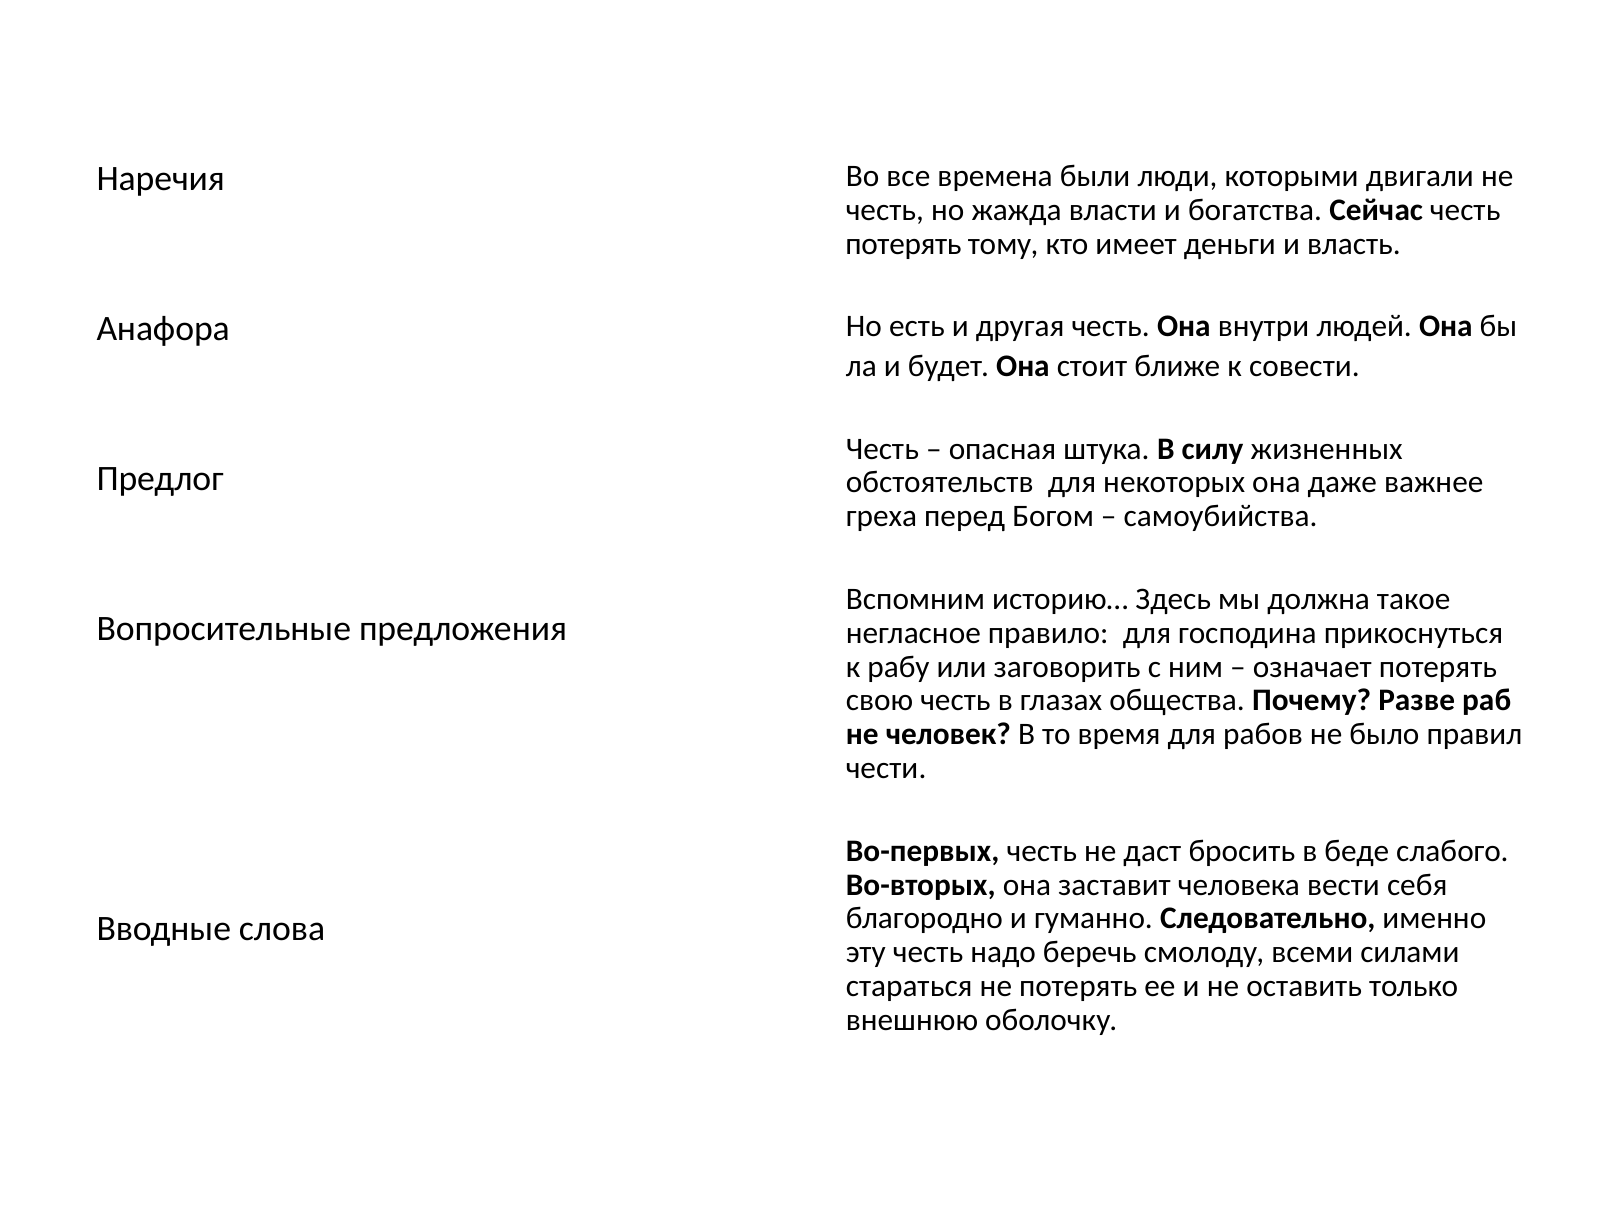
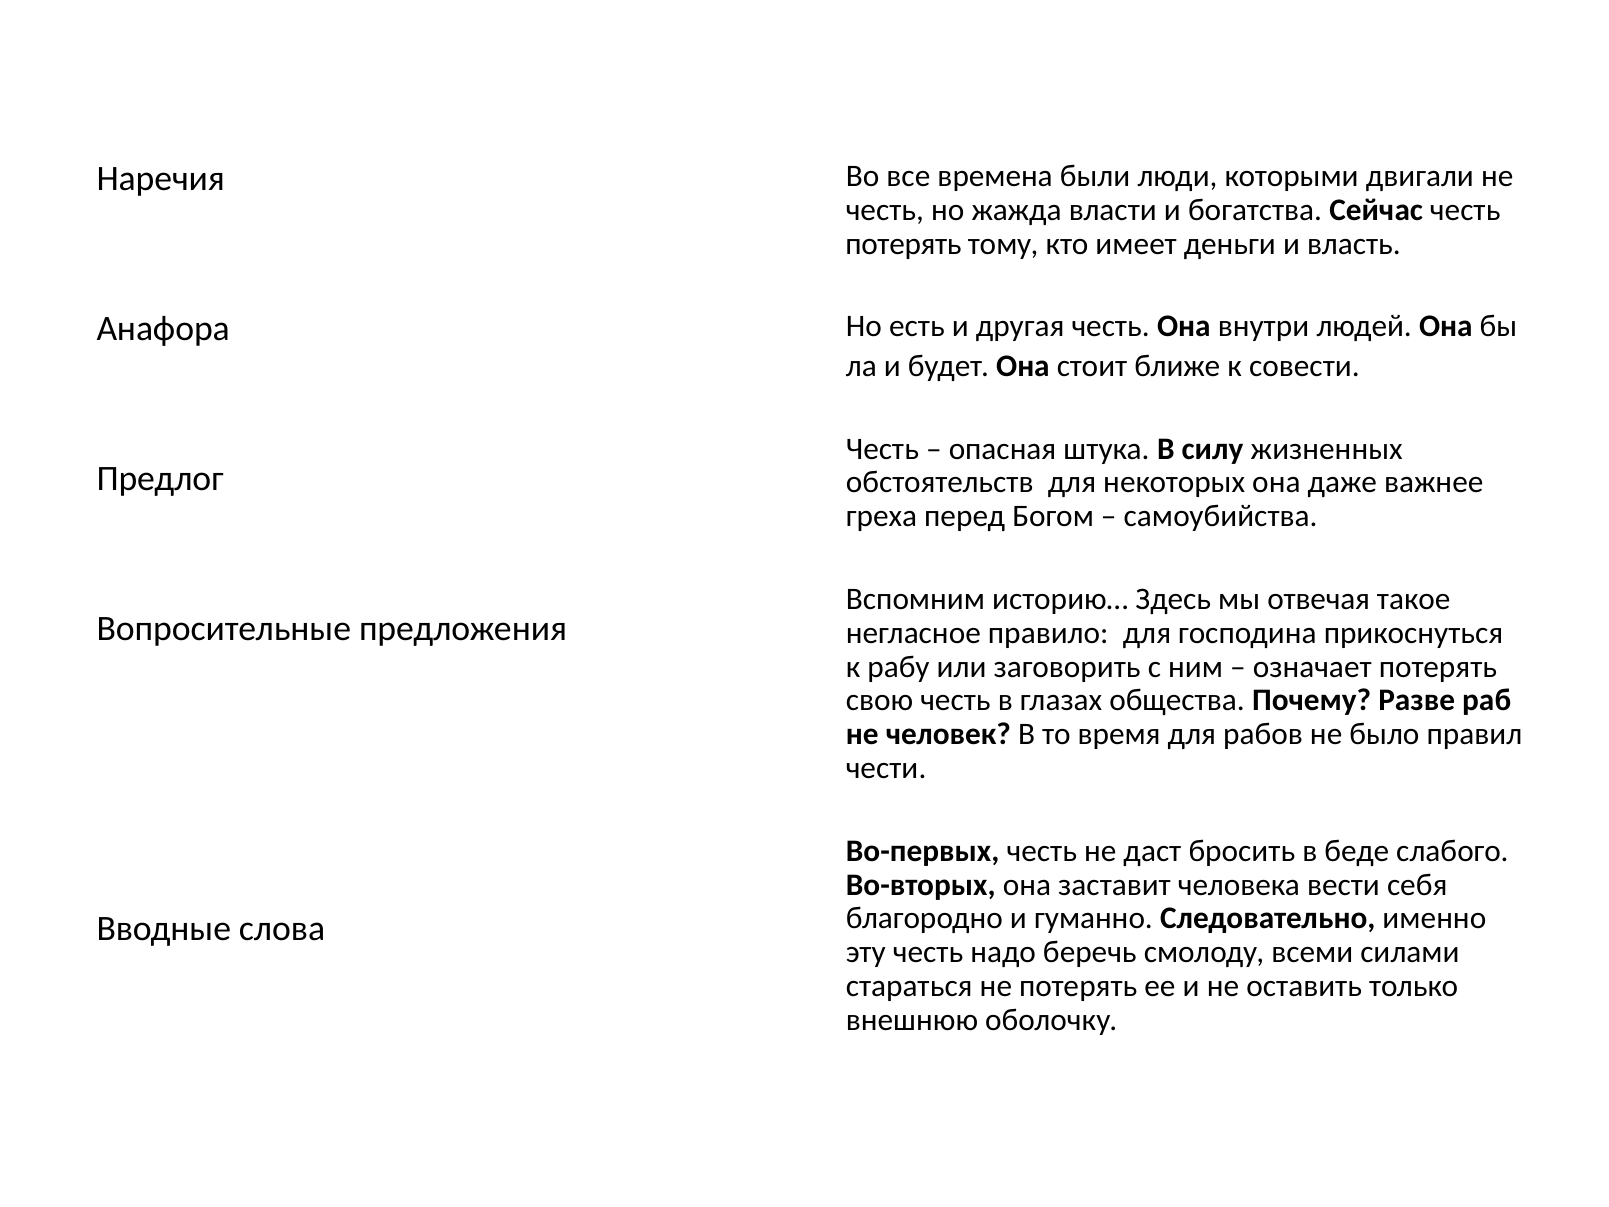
должна: должна -> отвечая (1319, 599)
